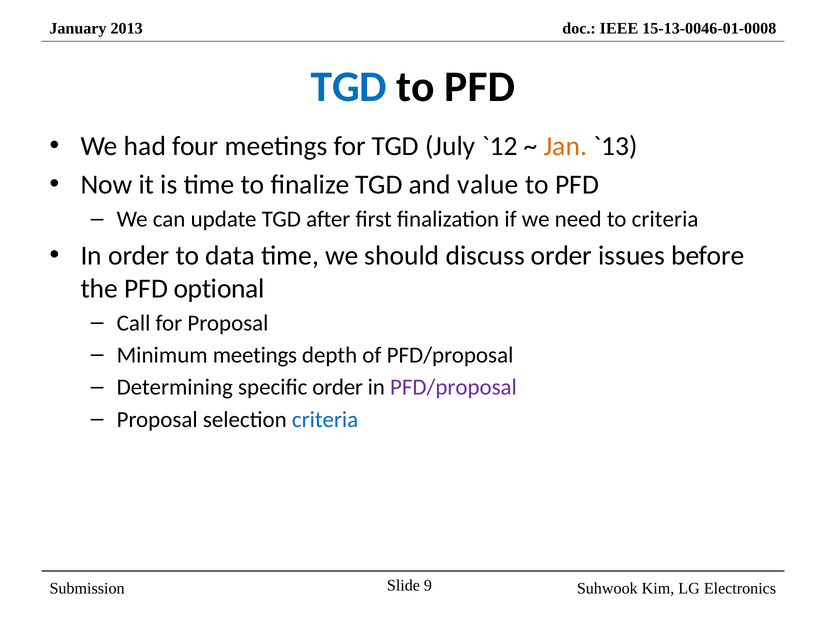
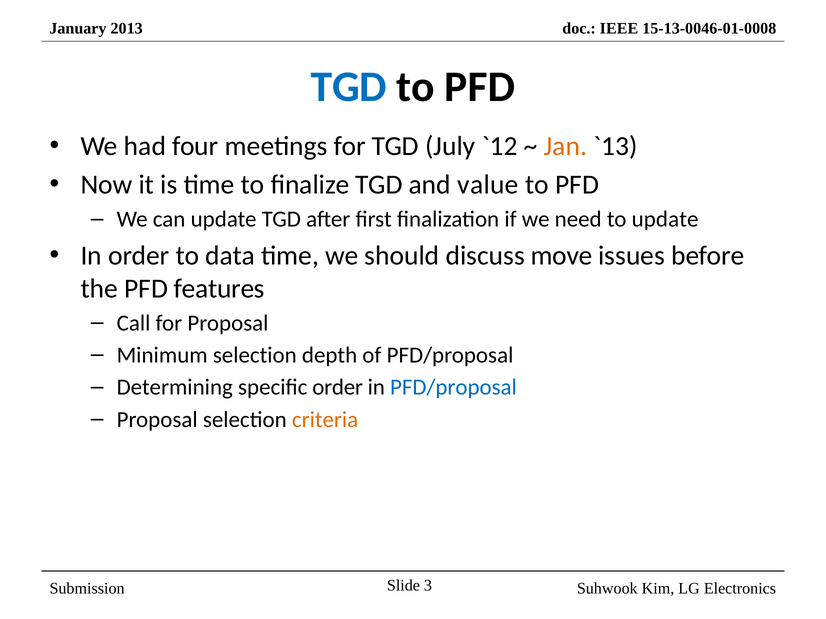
to criteria: criteria -> update (665, 220)
discuss order: order -> move (562, 256)
optional: optional -> features (219, 289)
Minimum meetings: meetings -> selection (255, 356)
PFD/proposal colour: purple -> blue (453, 388)
criteria colour: blue -> orange (325, 420)
9: 9 -> 3 (428, 586)
